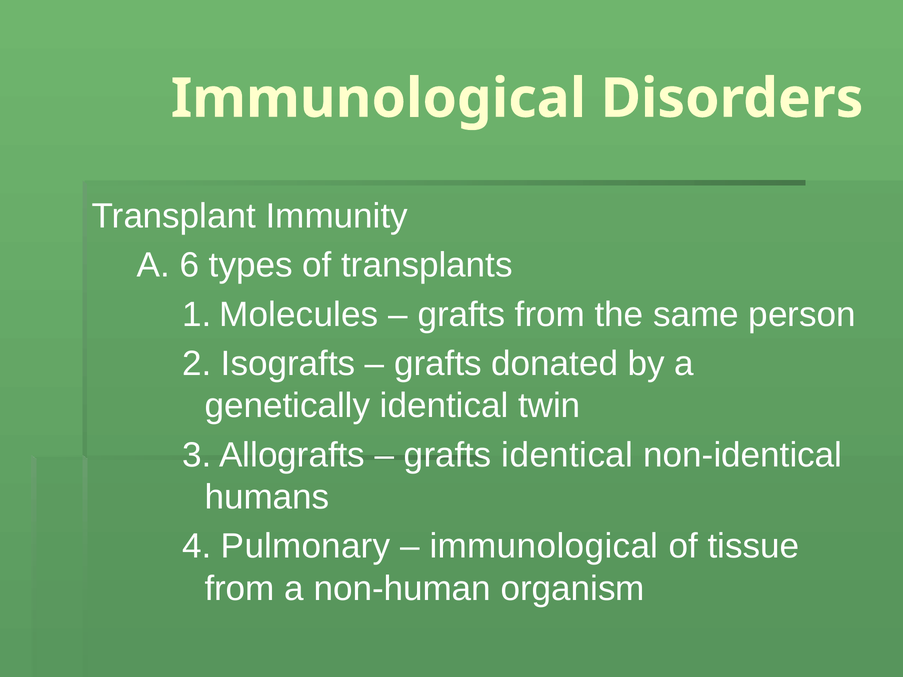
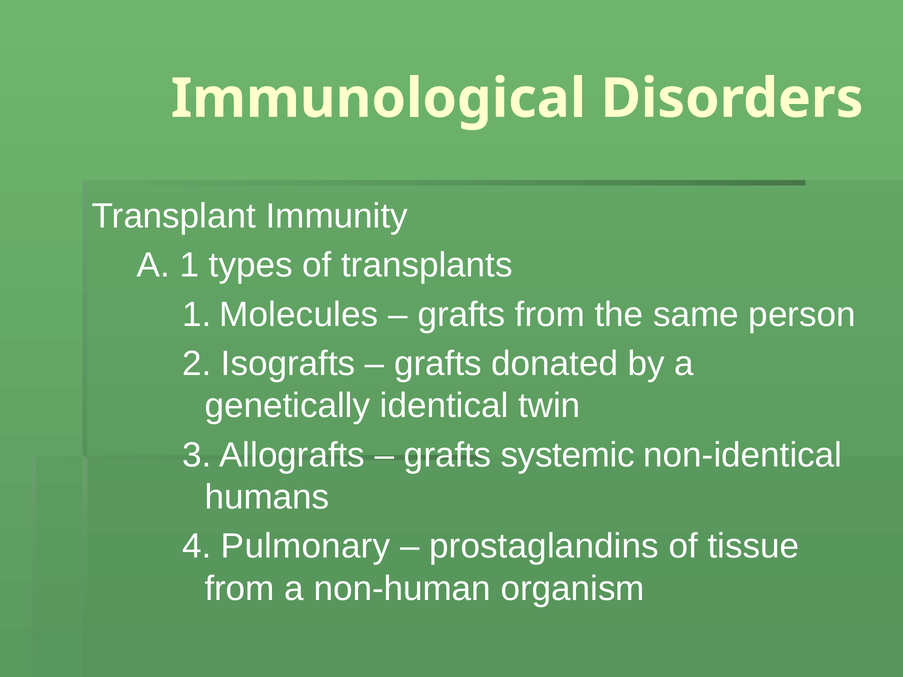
A 6: 6 -> 1 (189, 265)
grafts identical: identical -> systemic (568, 455)
immunological: immunological -> prostaglandins (544, 547)
